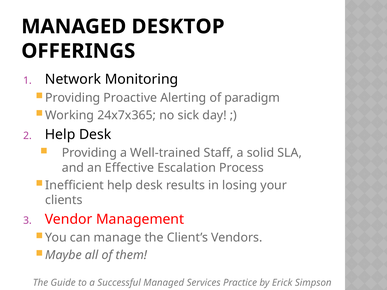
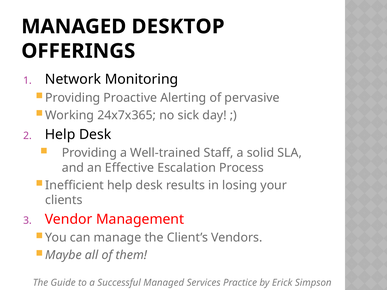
paradigm: paradigm -> pervasive (252, 98)
